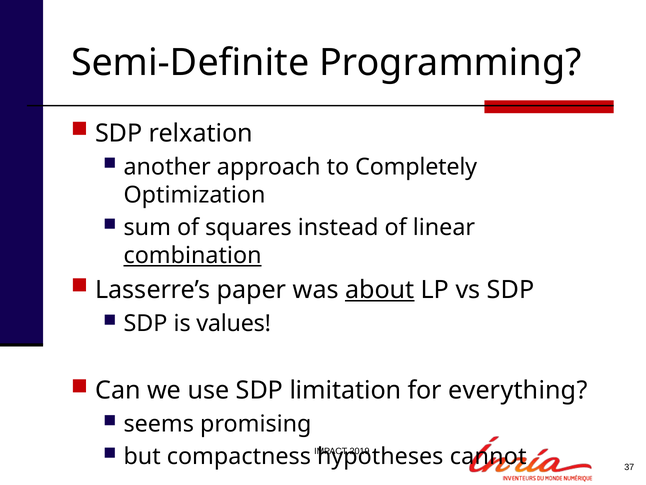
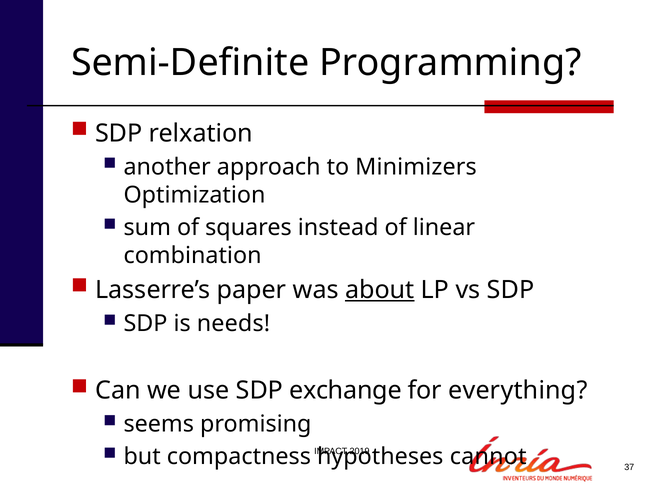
Completely: Completely -> Minimizers (416, 167)
combination underline: present -> none (193, 255)
values: values -> needs (233, 323)
limitation: limitation -> exchange (345, 390)
